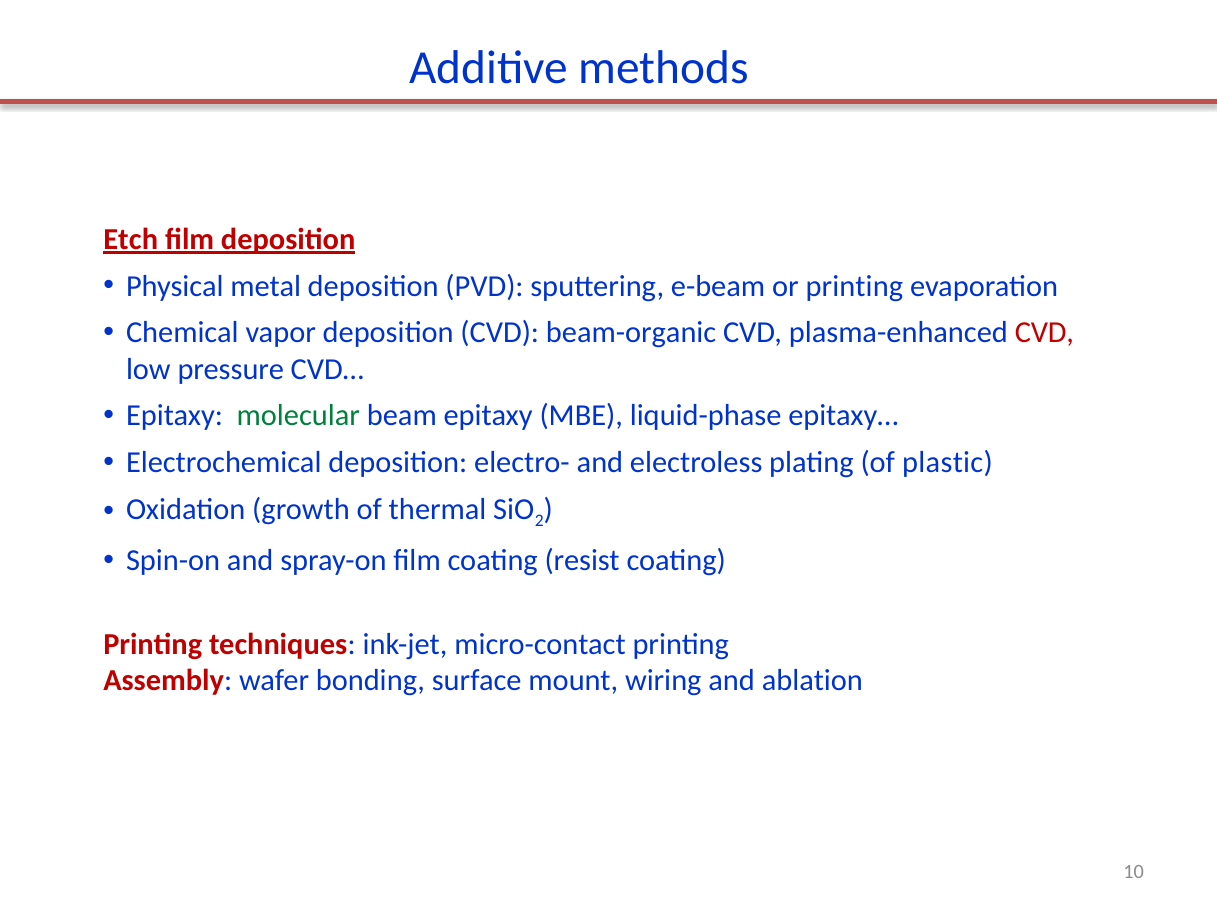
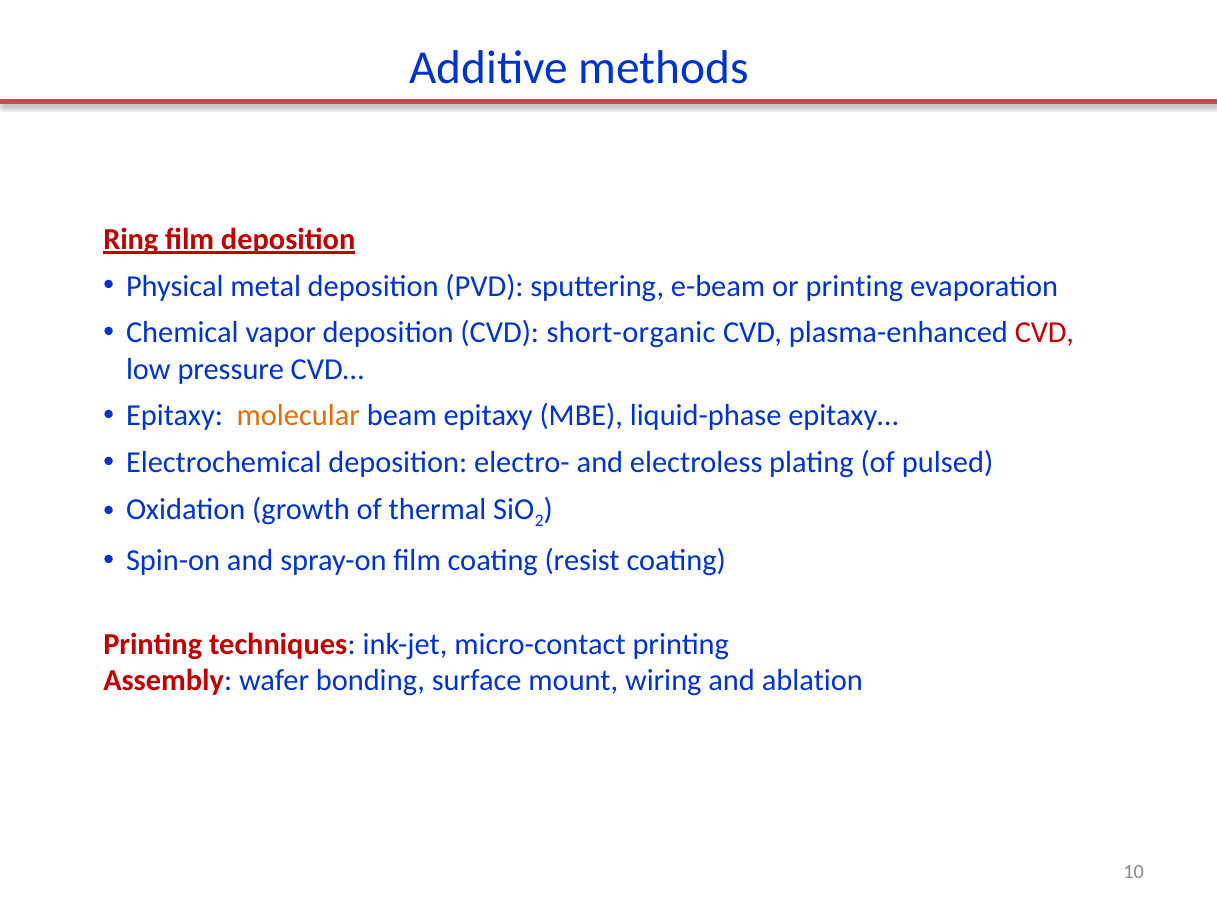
Etch: Etch -> Ring (131, 239)
beam-organic: beam-organic -> short-organic (631, 333)
molecular colour: green -> orange (298, 416)
plastic: plastic -> pulsed (948, 462)
